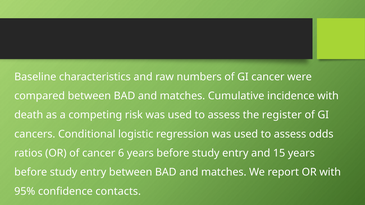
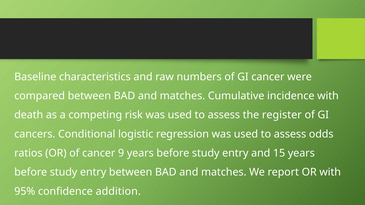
6: 6 -> 9 (121, 153)
contacts: contacts -> addition (118, 192)
